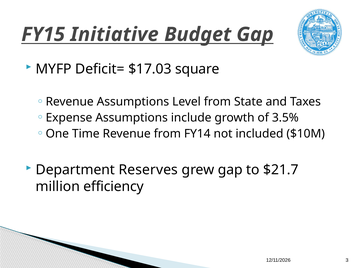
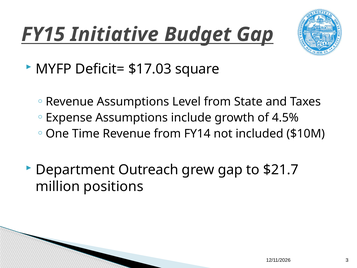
3.5%: 3.5% -> 4.5% (285, 118)
Reserves: Reserves -> Outreach (148, 170)
efficiency: efficiency -> positions (113, 186)
